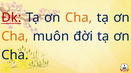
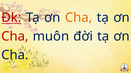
Cha colour: orange -> red (15, 37)
